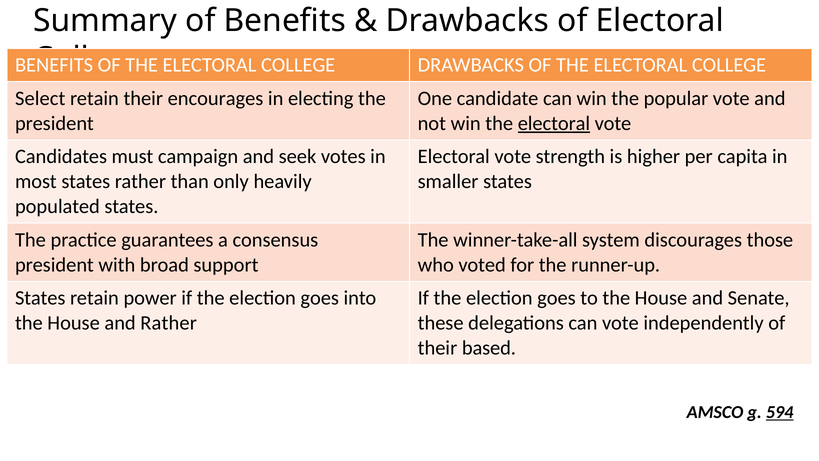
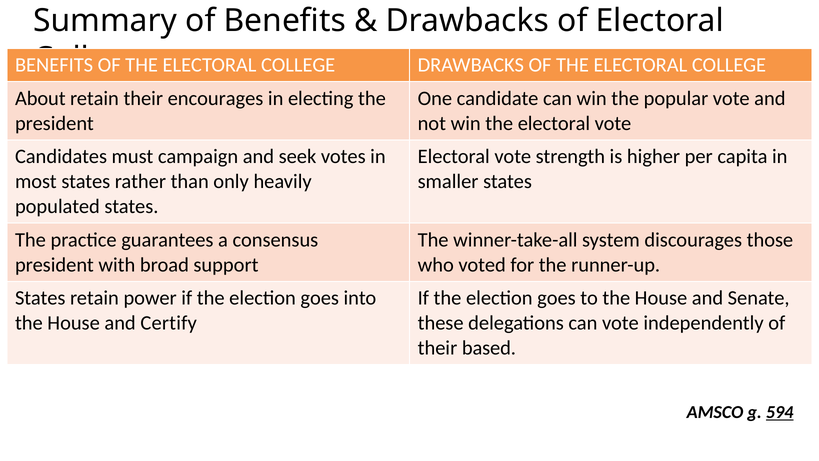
Select: Select -> About (40, 98)
electoral underline: present -> none (554, 123)
and Rather: Rather -> Certify (169, 323)
